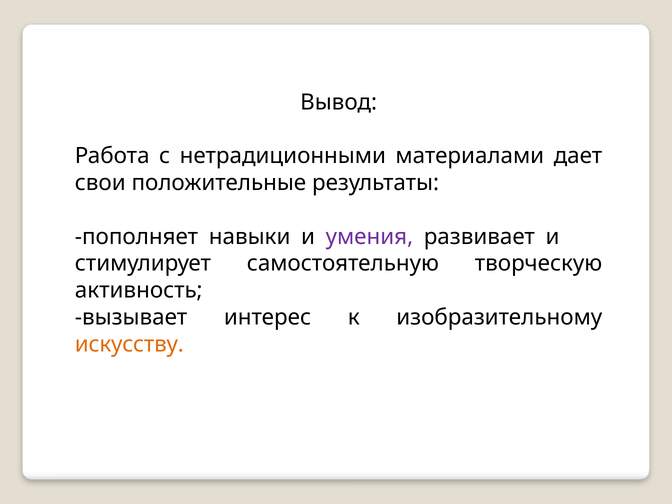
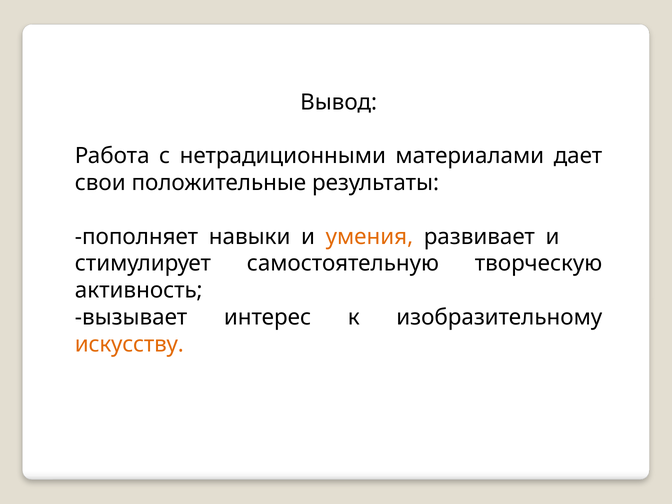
умения colour: purple -> orange (369, 237)
